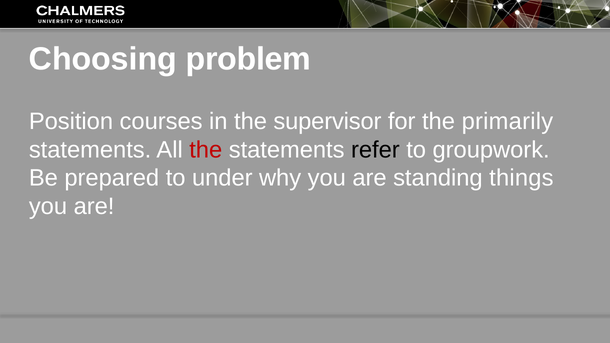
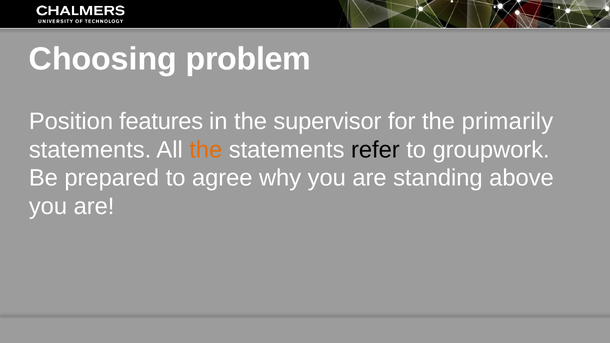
courses: courses -> features (161, 121)
the colour: red -> orange (206, 150)
under: under -> agree (222, 178)
things: things -> above (522, 178)
